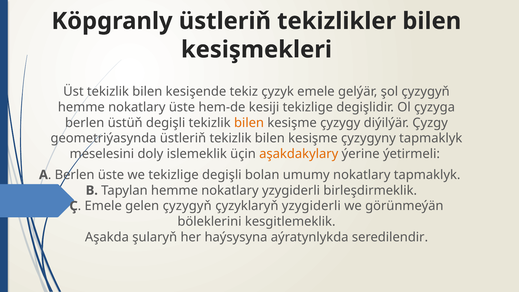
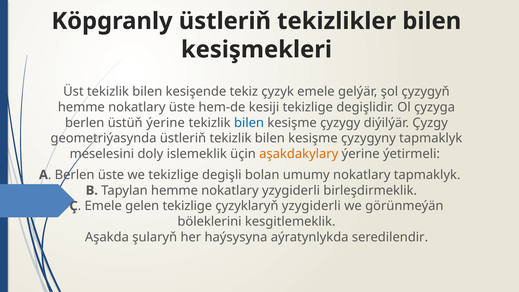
üstüň degişli: degişli -> ýerine (166, 123)
bilen colour: orange -> blue (249, 123)
gelen çyzygyň: çyzygyň -> tekizlige (187, 206)
